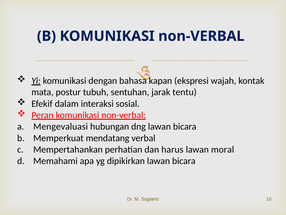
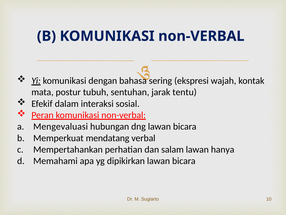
kapan: kapan -> sering (160, 81)
harus: harus -> salam (172, 149)
moral: moral -> hanya (223, 149)
